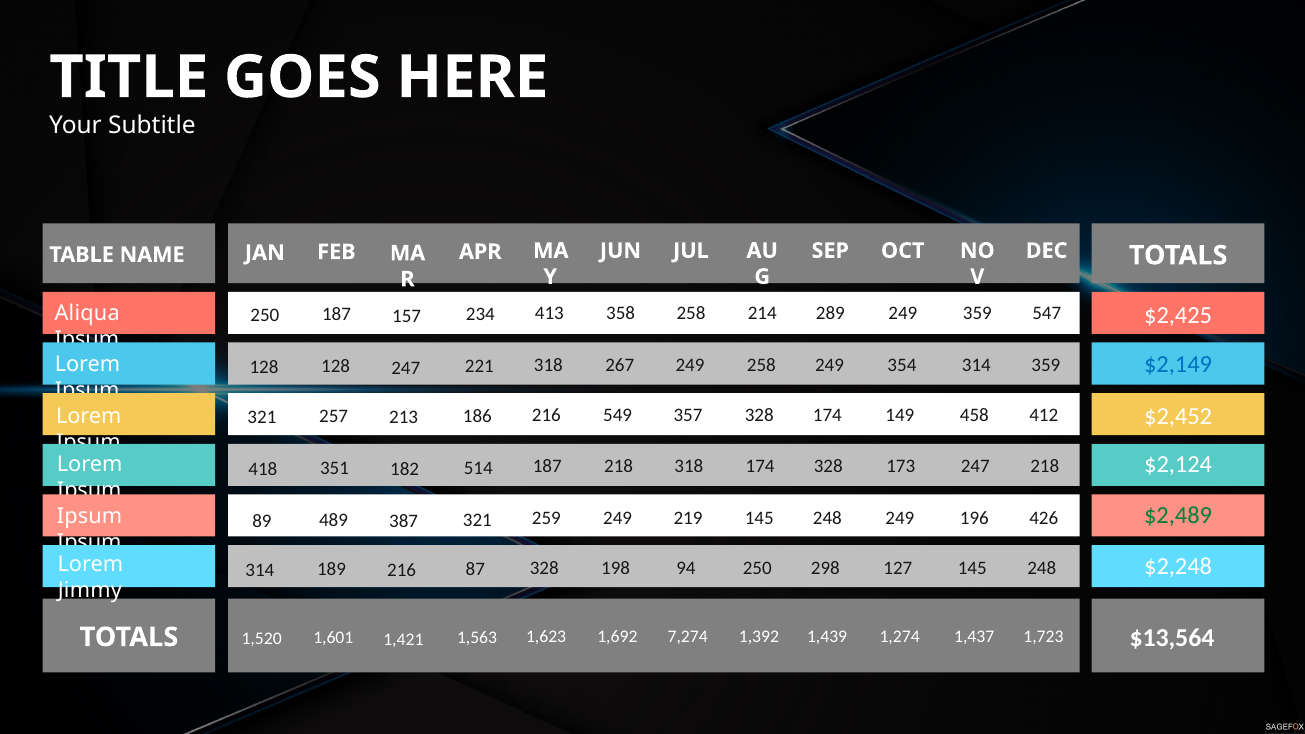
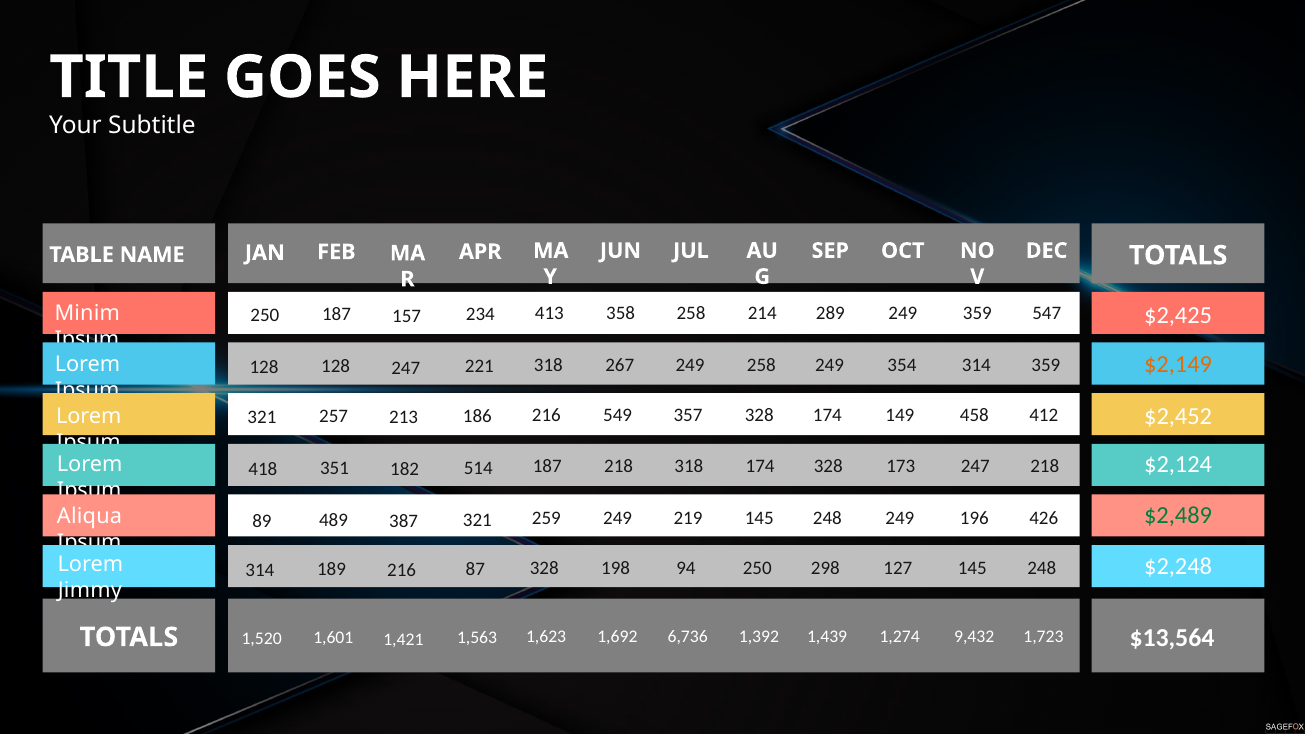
Aliqua: Aliqua -> Minim (87, 314)
$2,149 colour: blue -> orange (1178, 365)
Ipsum: Ipsum -> Aliqua (90, 516)
7,274: 7,274 -> 6,736 (688, 637)
1,437: 1,437 -> 9,432 (974, 637)
